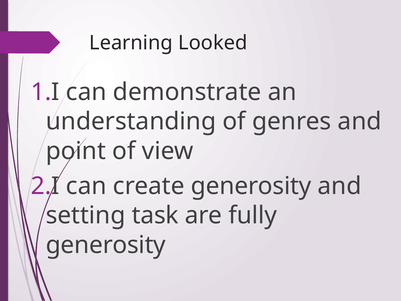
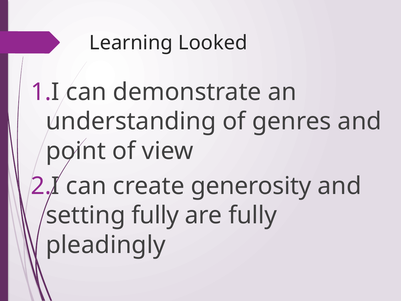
setting task: task -> fully (155, 215)
generosity: generosity -> pleadingly (106, 245)
